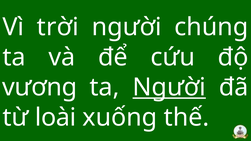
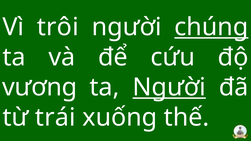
trời: trời -> trôi (58, 27)
chúng underline: none -> present (211, 27)
loài: loài -> trái (55, 118)
